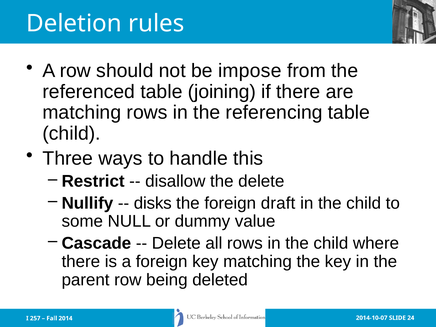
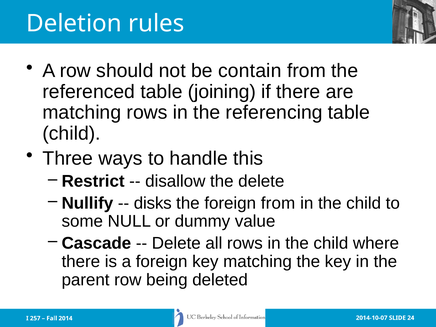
impose: impose -> contain (250, 71)
foreign draft: draft -> from (278, 203)
